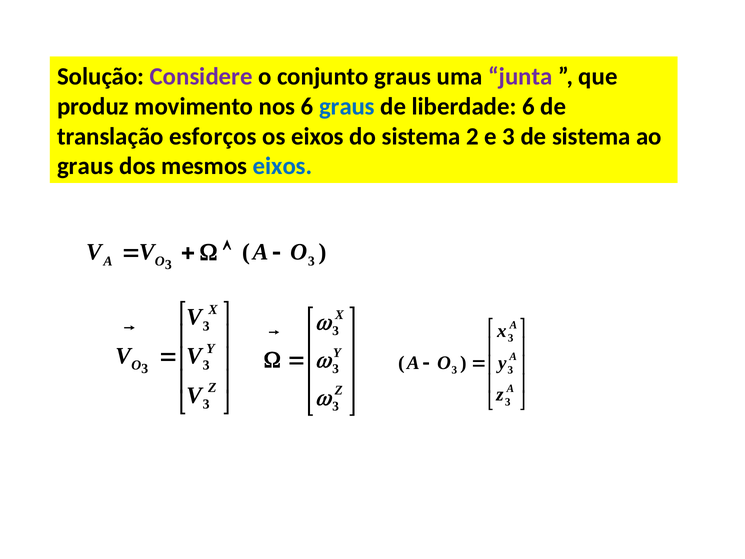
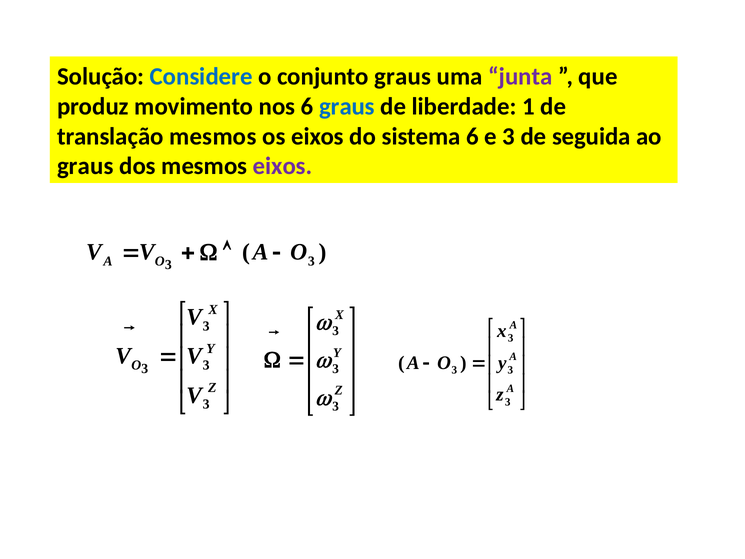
Considere colour: purple -> blue (201, 77)
liberdade 6: 6 -> 1 (528, 107)
translação esforços: esforços -> mesmos (213, 136)
sistema 2: 2 -> 6 (472, 136)
de sistema: sistema -> seguida (591, 136)
eixos colour: blue -> purple (283, 166)
